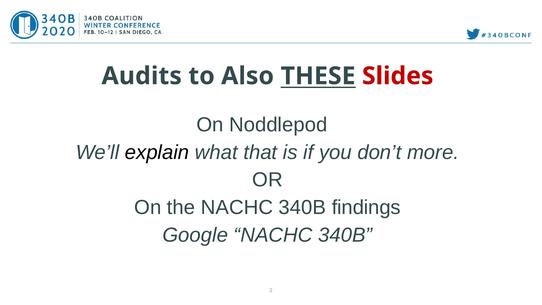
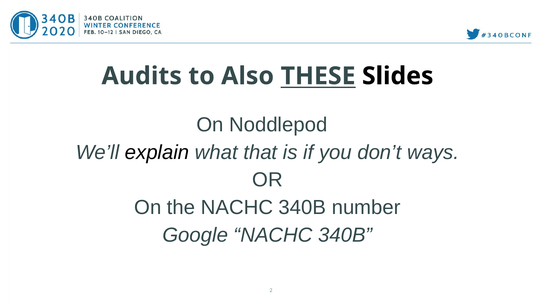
Slides colour: red -> black (398, 76)
more: more -> ways (433, 152)
findings: findings -> number (366, 207)
